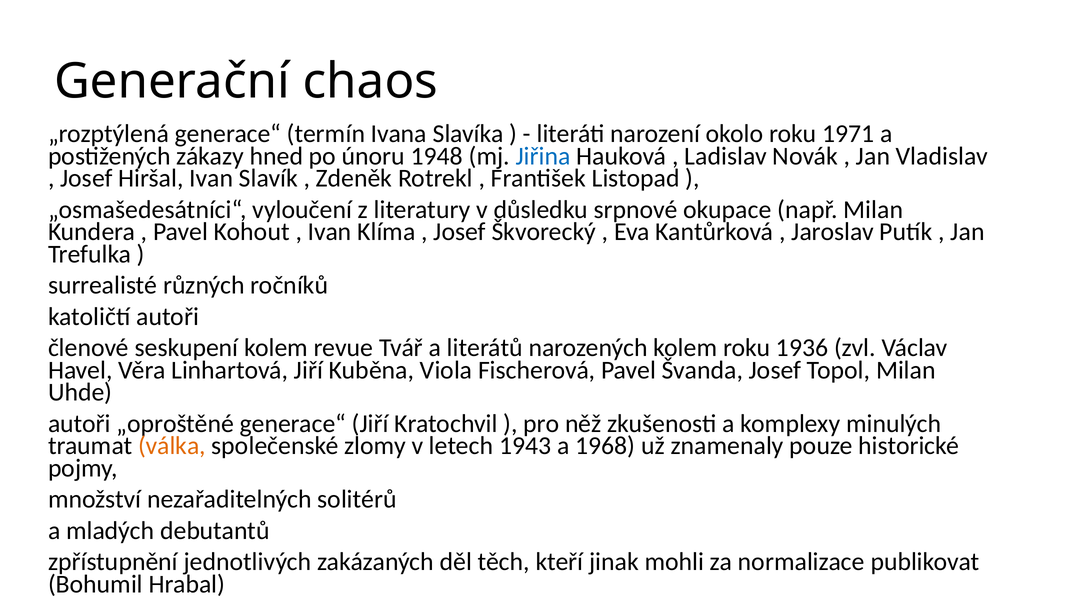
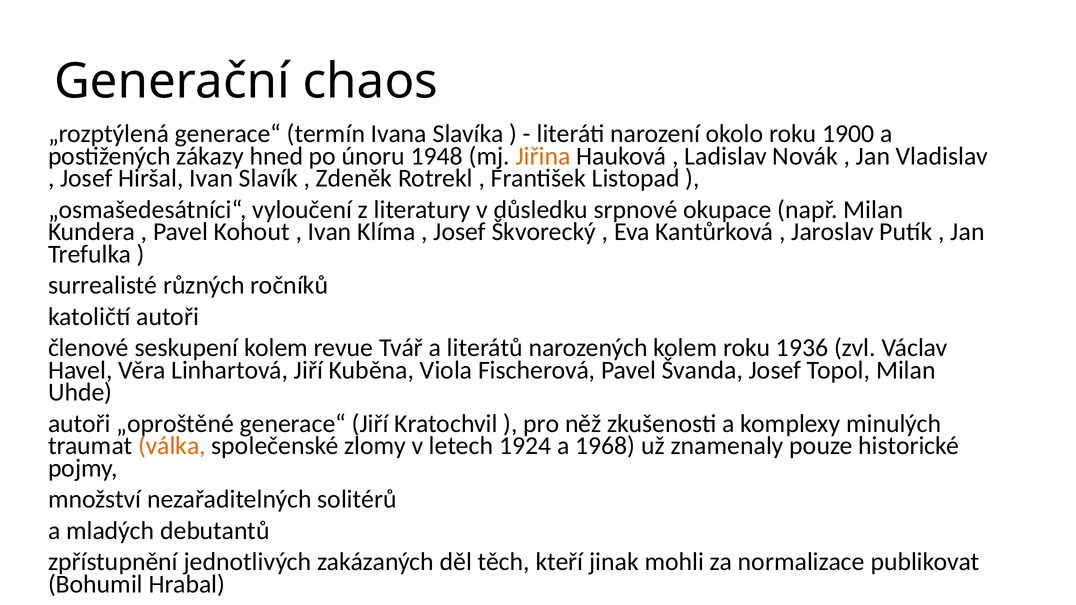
1971: 1971 -> 1900 (848, 134)
Jiřina colour: blue -> orange (543, 156)
1943: 1943 -> 1924 (525, 446)
